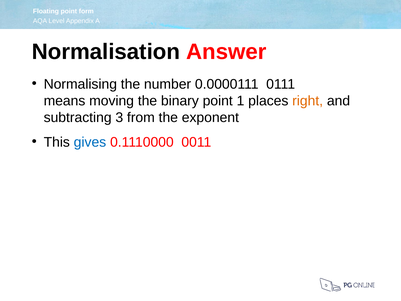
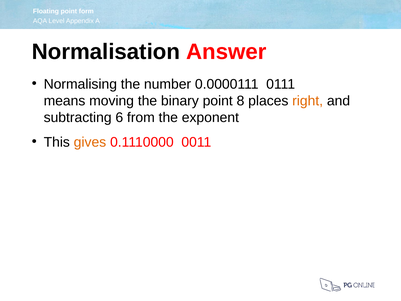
1: 1 -> 8 (241, 101)
3: 3 -> 6 (119, 117)
gives colour: blue -> orange (90, 142)
